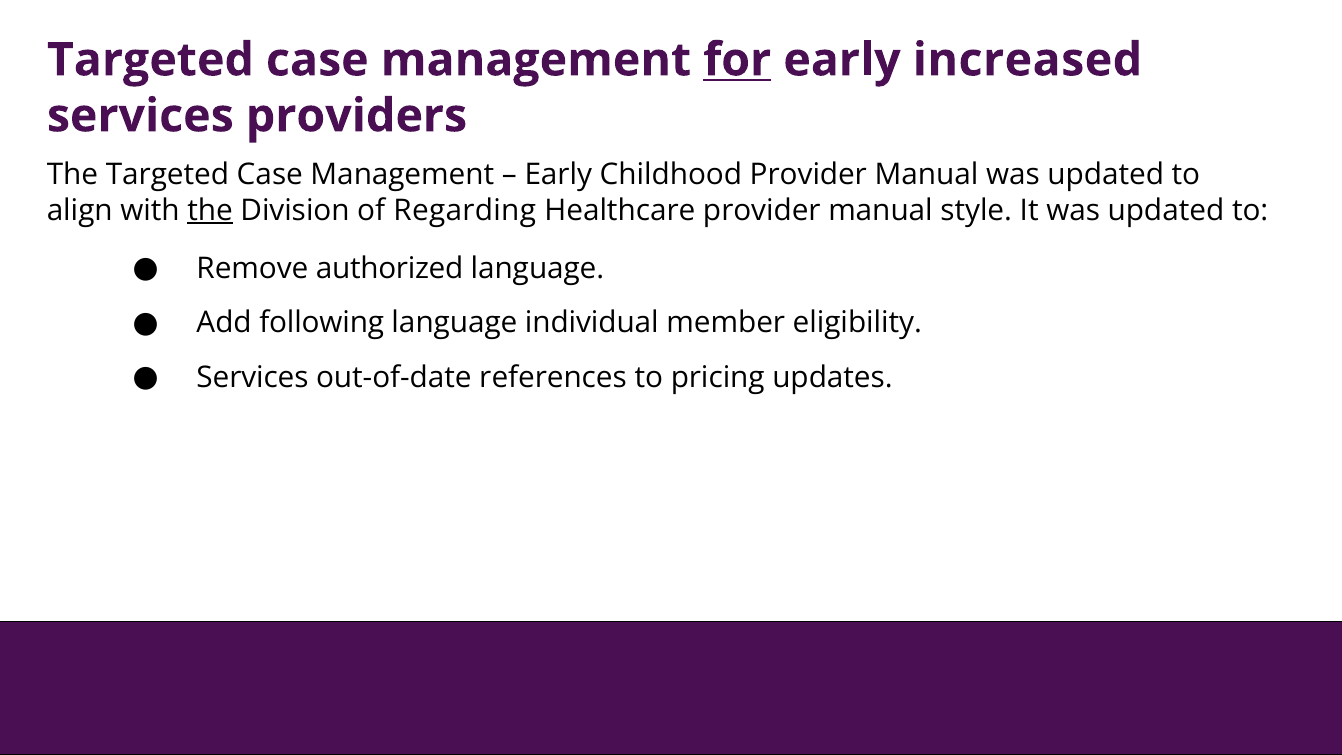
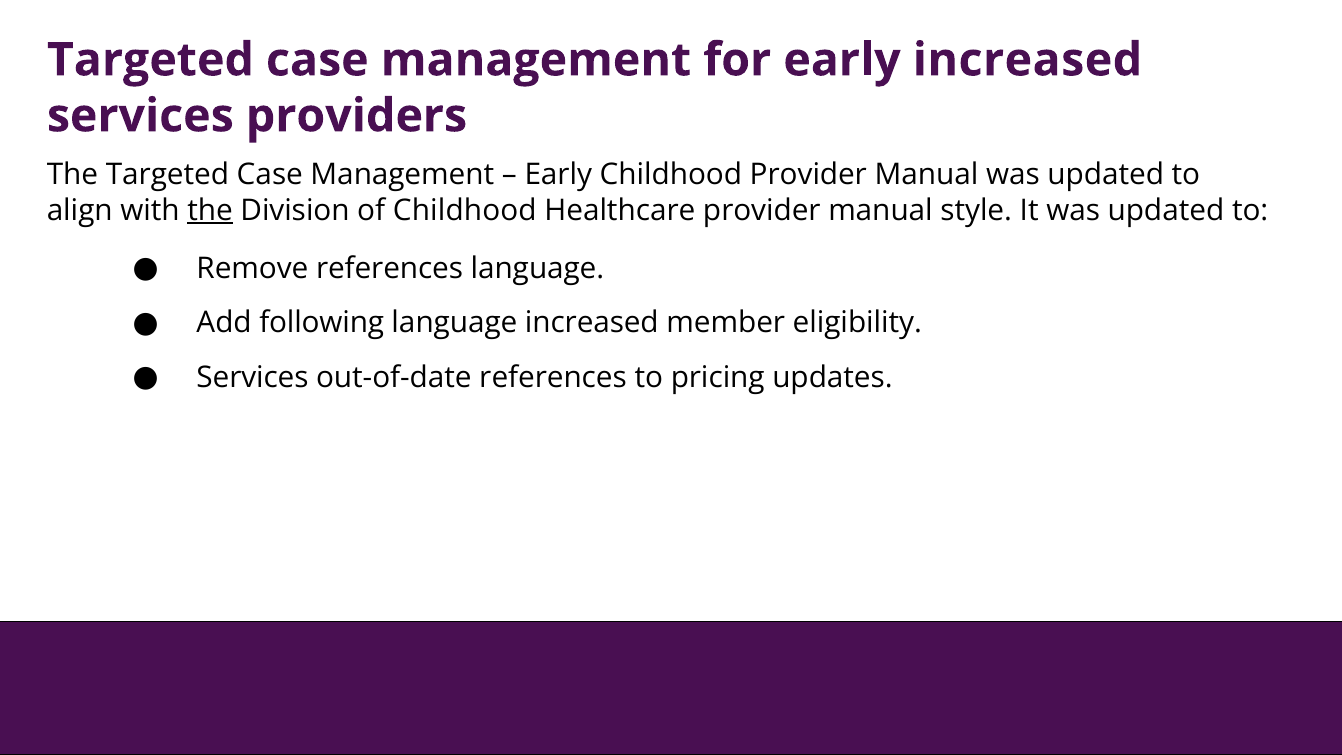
for underline: present -> none (737, 60)
of Regarding: Regarding -> Childhood (465, 210)
Remove authorized: authorized -> references (390, 268)
language individual: individual -> increased (592, 323)
